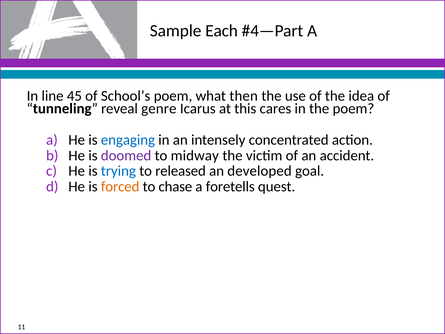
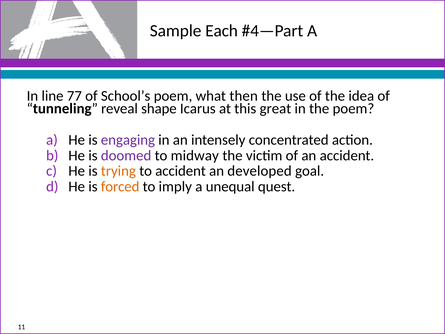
45: 45 -> 77 (74, 96)
genre: genre -> shape (159, 108)
cares: cares -> great (275, 108)
engaging colour: blue -> purple (128, 140)
trying colour: blue -> orange (118, 171)
to released: released -> accident (181, 171)
chase: chase -> imply (175, 187)
foretells: foretells -> unequal (230, 187)
